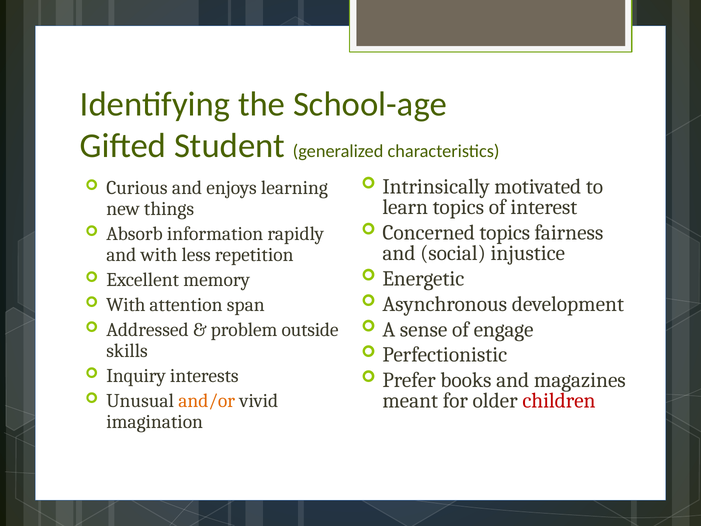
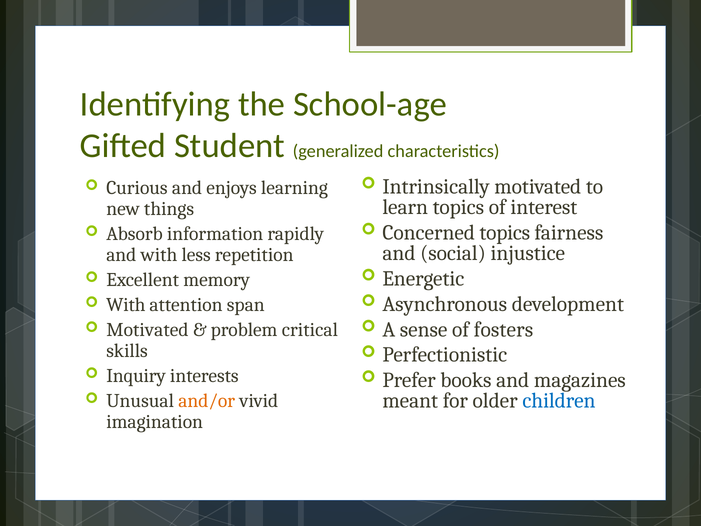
engage: engage -> fosters (503, 329)
Addressed: Addressed -> Motivated (147, 330)
outside: outside -> critical (310, 330)
children colour: red -> blue (559, 401)
